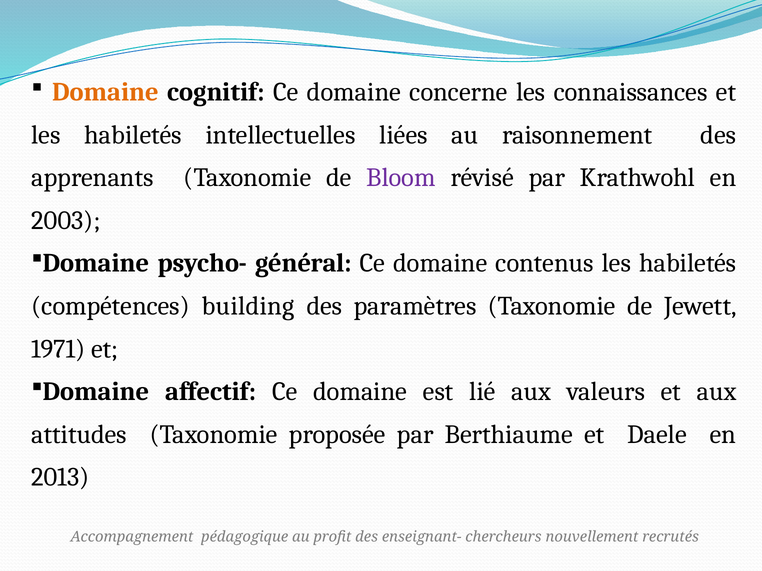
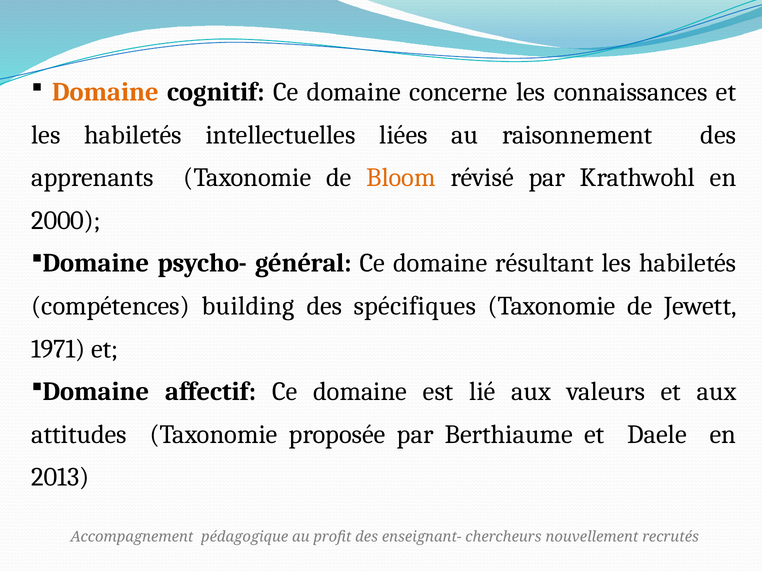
Bloom colour: purple -> orange (401, 178)
2003: 2003 -> 2000 (66, 221)
contenus: contenus -> résultant (545, 263)
paramètres: paramètres -> spécifiques (415, 306)
